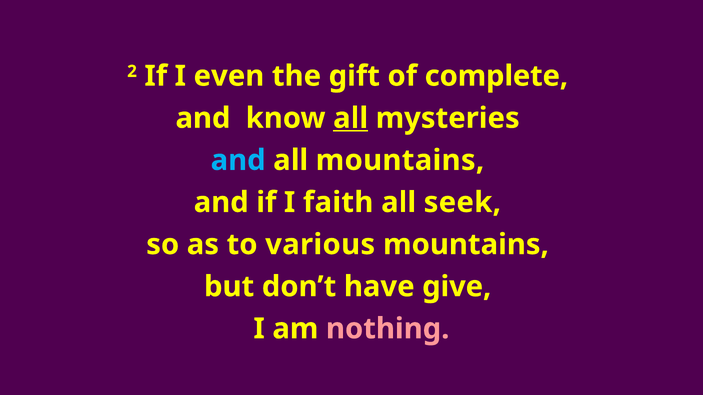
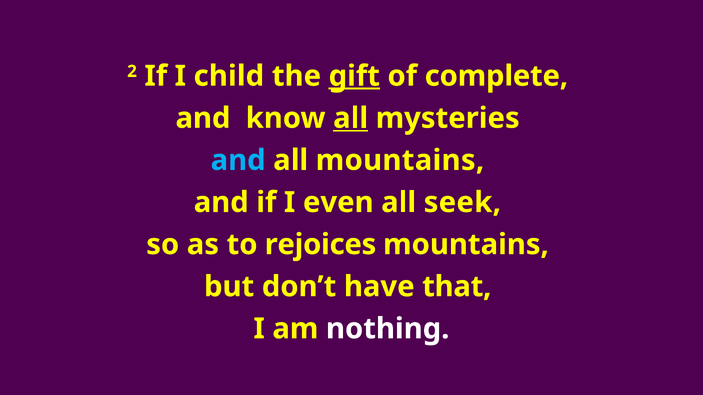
even: even -> child (229, 76)
gift underline: none -> present (354, 76)
faith: faith -> even (338, 203)
various: various -> rejoices (320, 245)
give: give -> that (457, 287)
nothing colour: pink -> white (388, 329)
